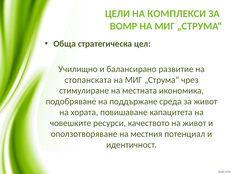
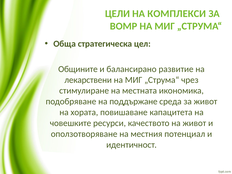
Училищно: Училищно -> Общините (78, 69)
стопанската: стопанската -> лекарствени (88, 80)
